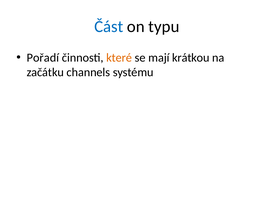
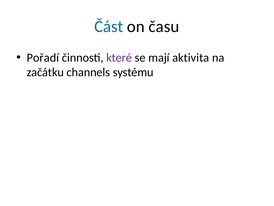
typu: typu -> času (164, 27)
které colour: orange -> purple (119, 57)
krátkou: krátkou -> aktivita (191, 57)
